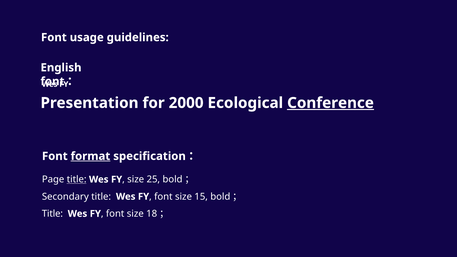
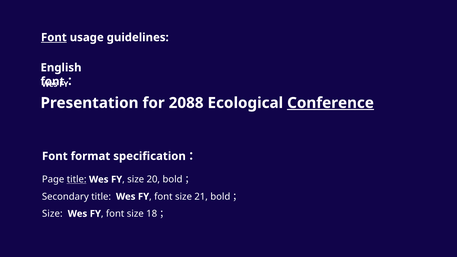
Font underline: none -> present (54, 37)
2000: 2000 -> 2088 (186, 103)
format underline: present -> none (90, 156)
25: 25 -> 20 (153, 179)
15: 15 -> 21 (201, 197)
Title: Title -> Size (52, 214)
